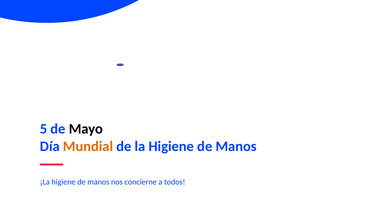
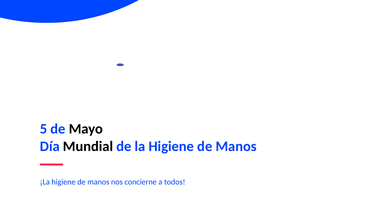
Mundial colour: orange -> black (88, 146)
